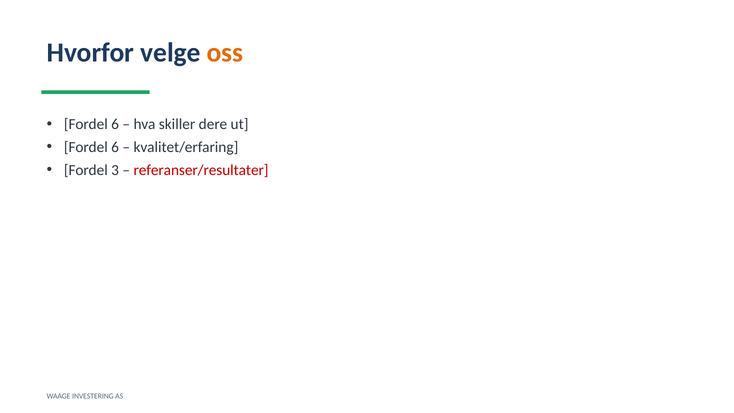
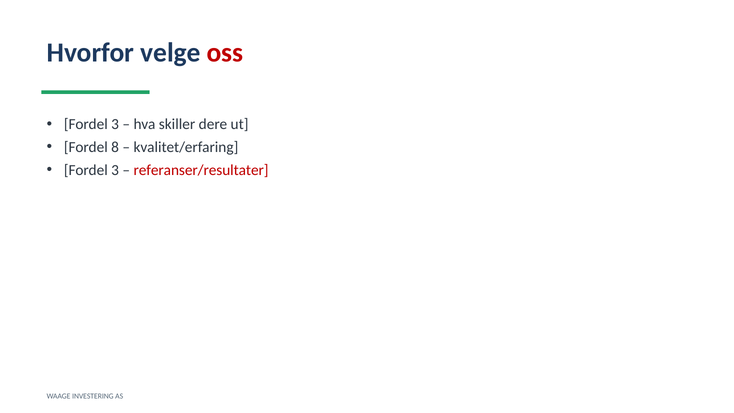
oss colour: orange -> red (225, 52)
6: 6 -> 3 (115, 124)
6: 6 -> 8 (115, 147)
